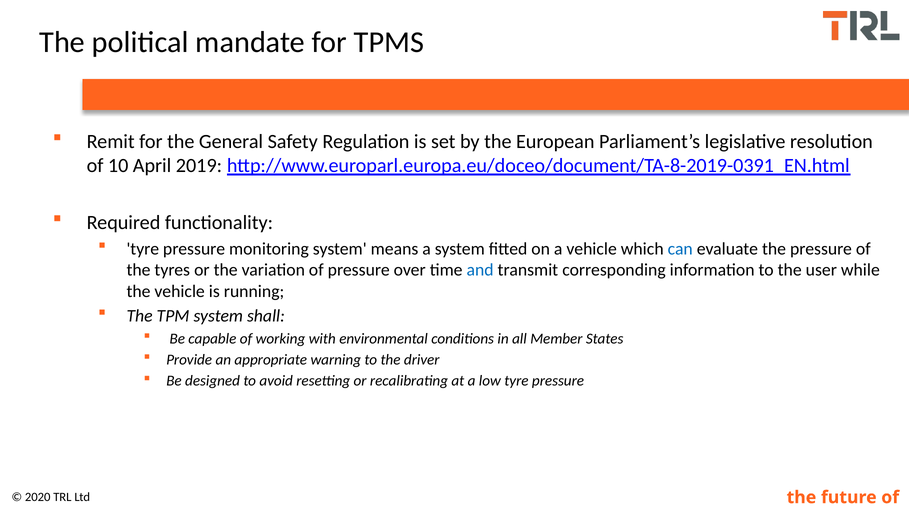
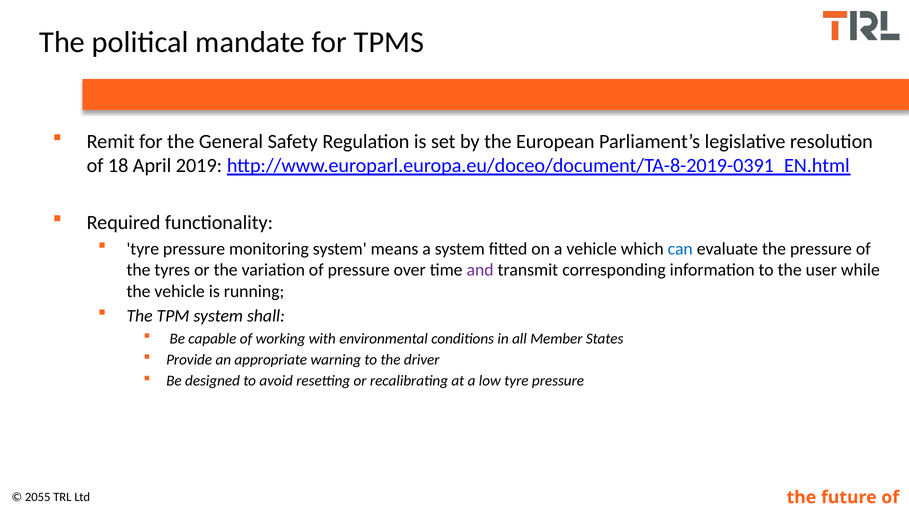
10: 10 -> 18 (118, 166)
and colour: blue -> purple (480, 270)
2020: 2020 -> 2055 (38, 497)
